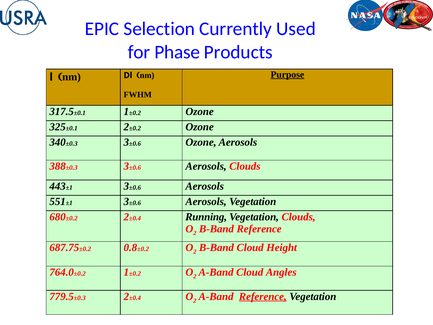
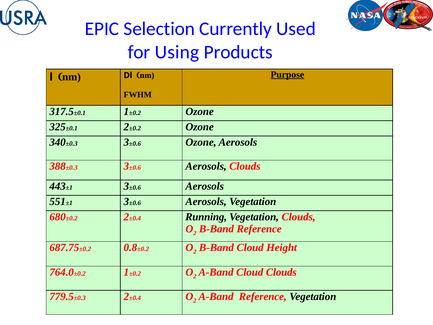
Phase: Phase -> Using (177, 52)
Cloud Angles: Angles -> Clouds (281, 272)
Reference underline: present -> none (263, 296)
